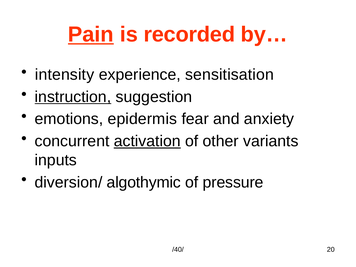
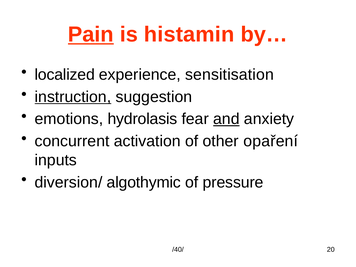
recorded: recorded -> histamin (189, 34)
intensity: intensity -> localized (65, 75)
epidermis: epidermis -> hydrolasis (142, 119)
and underline: none -> present (226, 119)
activation underline: present -> none (147, 141)
variants: variants -> opaření (271, 141)
